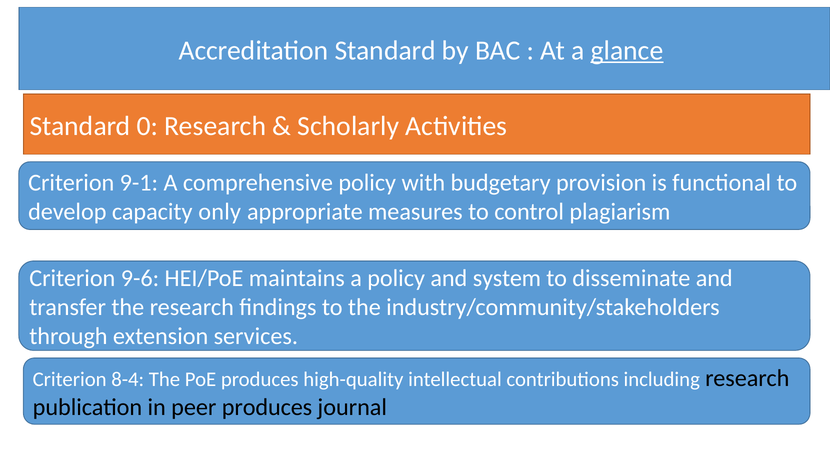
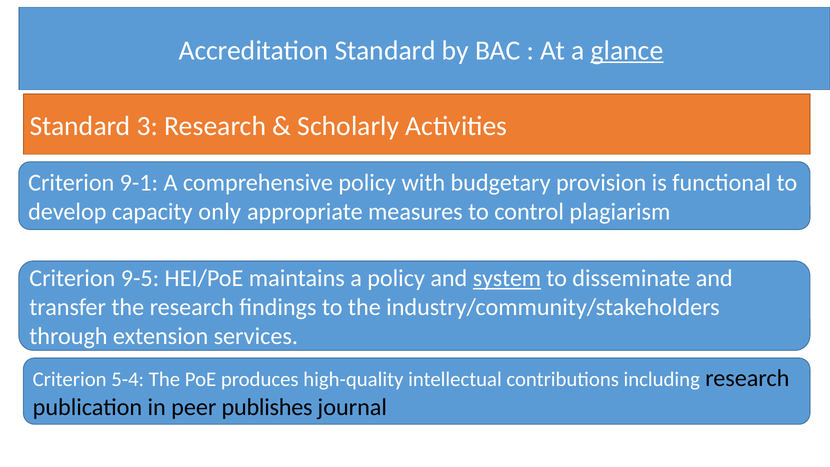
0: 0 -> 3 (147, 126)
9-6: 9-6 -> 9-5 (140, 278)
system underline: none -> present (507, 278)
8-4: 8-4 -> 5-4 (128, 379)
peer produces: produces -> publishes (267, 407)
